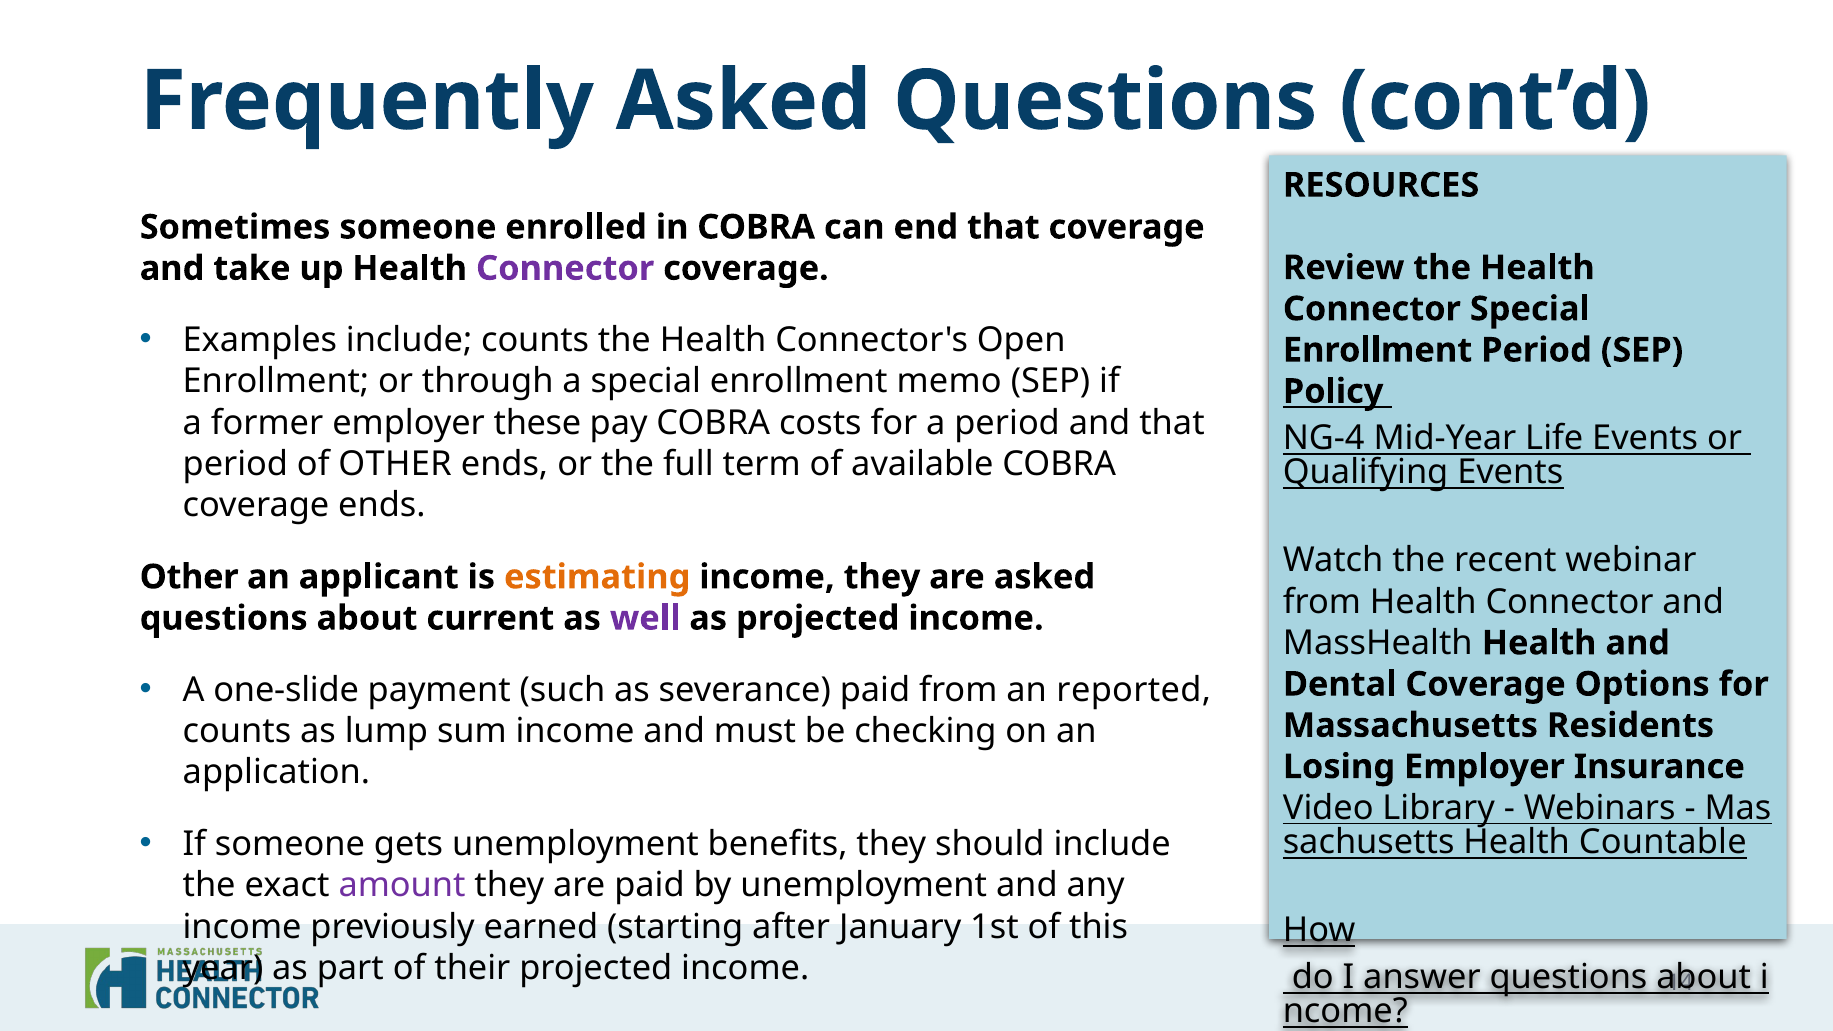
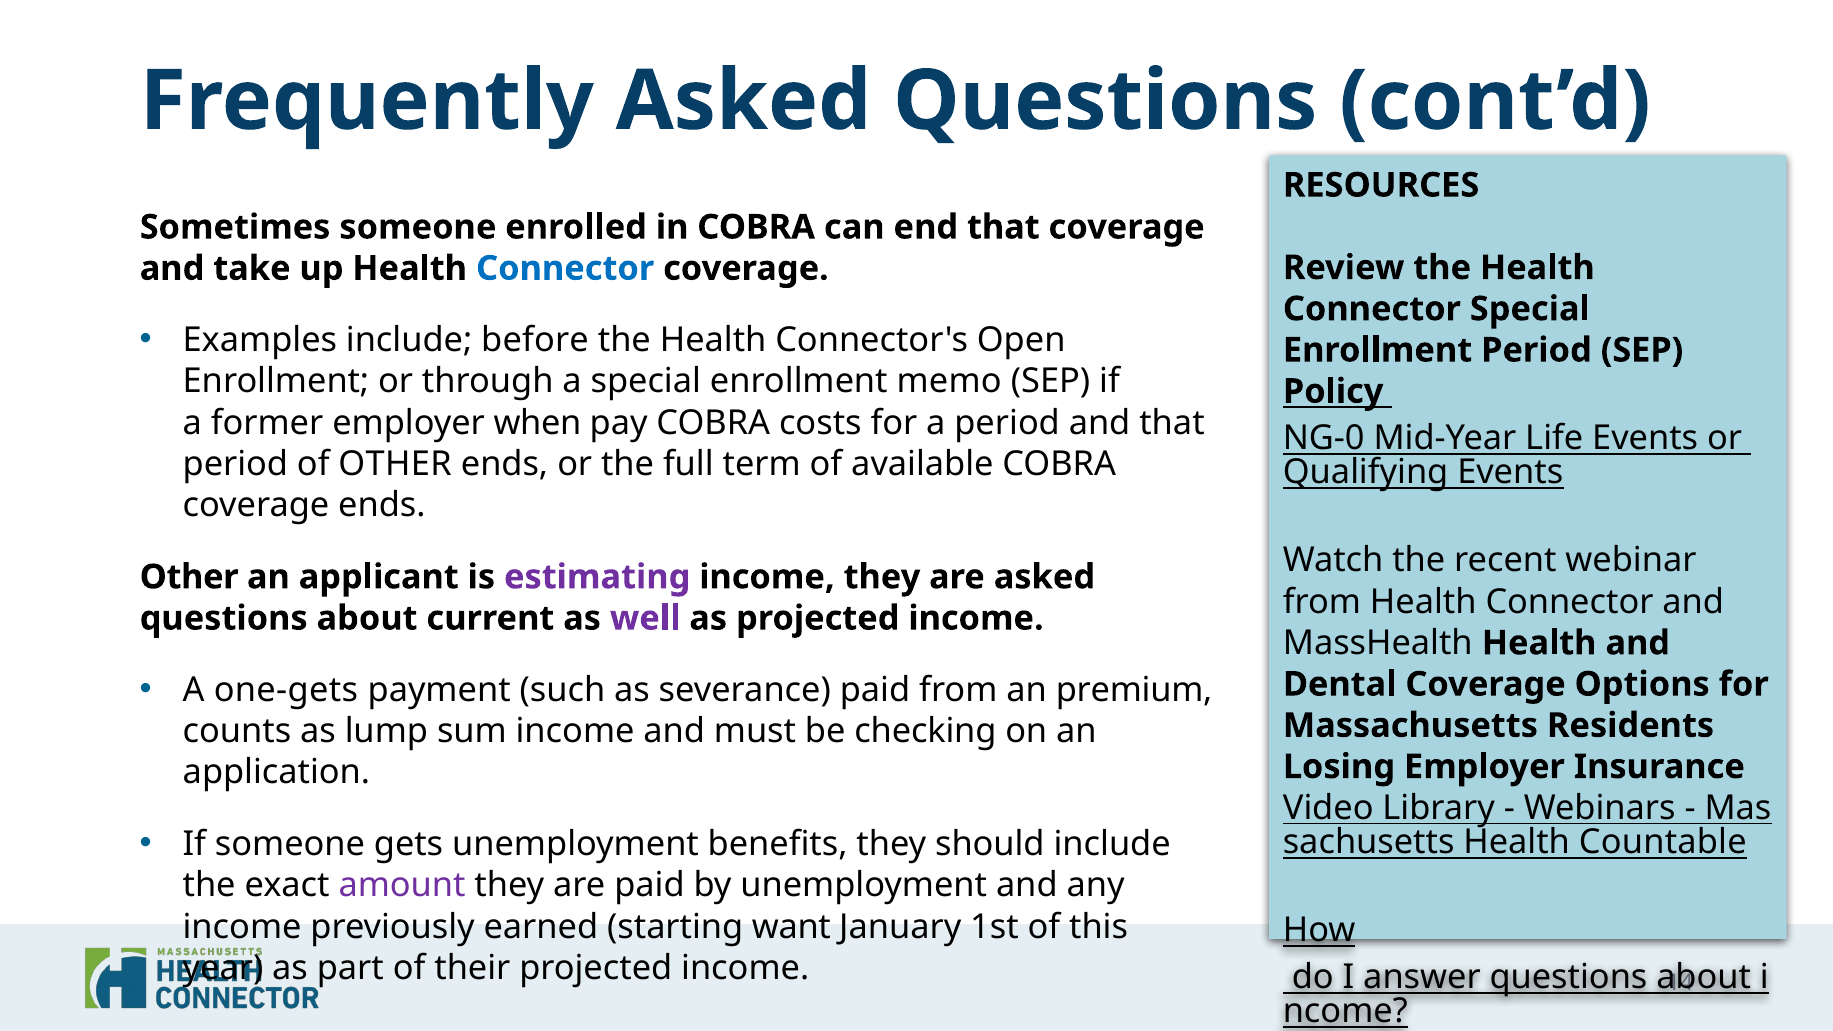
Connector colour: purple -> blue (565, 268)
include counts: counts -> before (535, 340)
these: these -> when (537, 423)
NG-4: NG-4 -> NG-0 (1324, 438)
estimating colour: orange -> purple (597, 577)
one-slide: one-slide -> one-gets (286, 690)
reported: reported -> premium (1134, 690)
after: after -> want (791, 927)
